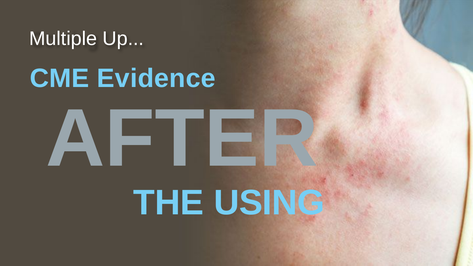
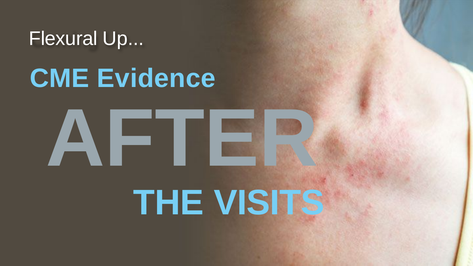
Multiple: Multiple -> Flexural (63, 39)
USING: USING -> VISITS (269, 203)
